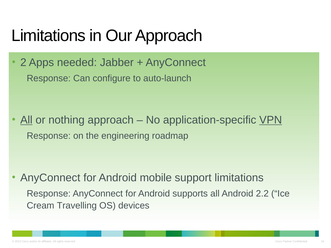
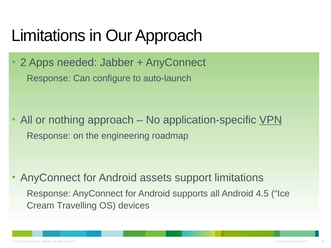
All underline: present -> none (26, 120)
mobile: mobile -> assets (156, 178)
2.2: 2.2 -> 4.5 (262, 194)
